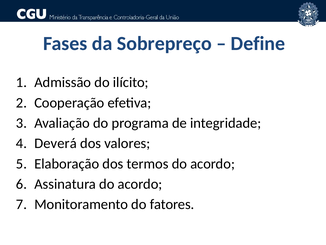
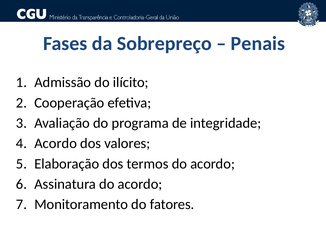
Define: Define -> Penais (258, 44)
Deverá: Deverá -> Acordo (56, 143)
